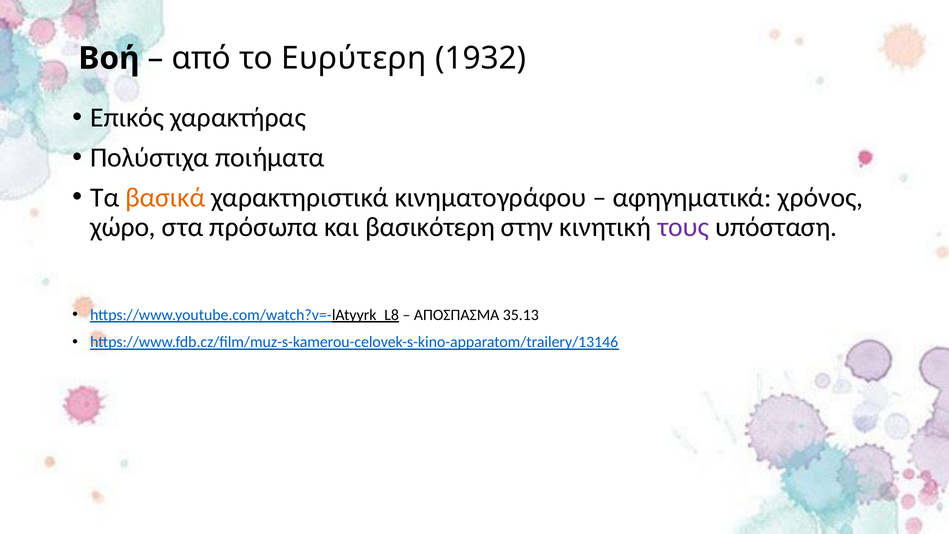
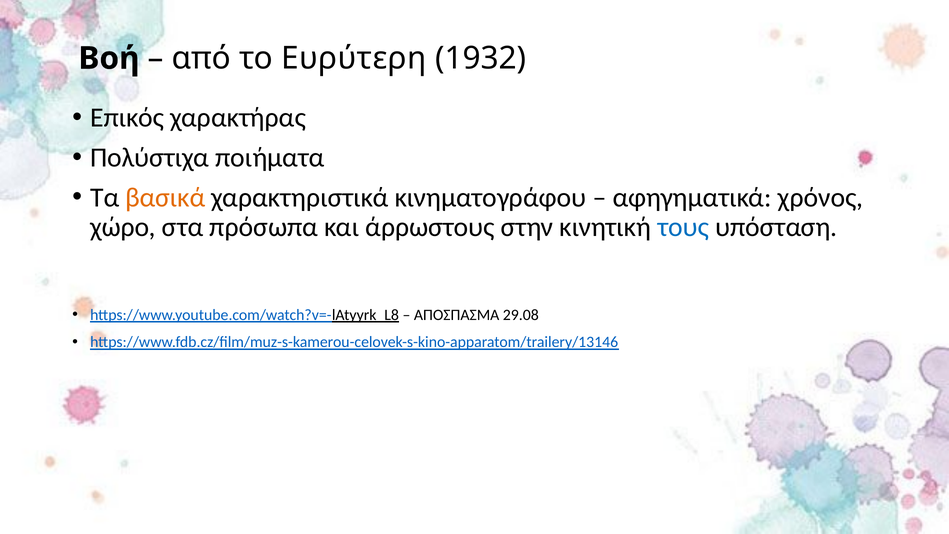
βασικότερη: βασικότερη -> άρρωστους (430, 227)
τους colour: purple -> blue (683, 227)
35.13: 35.13 -> 29.08 (521, 315)
